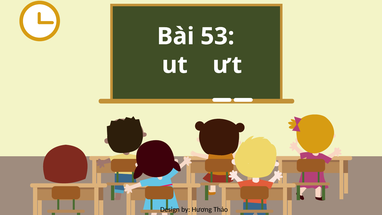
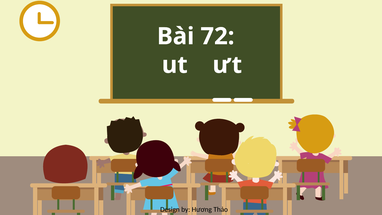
53: 53 -> 72 (217, 36)
